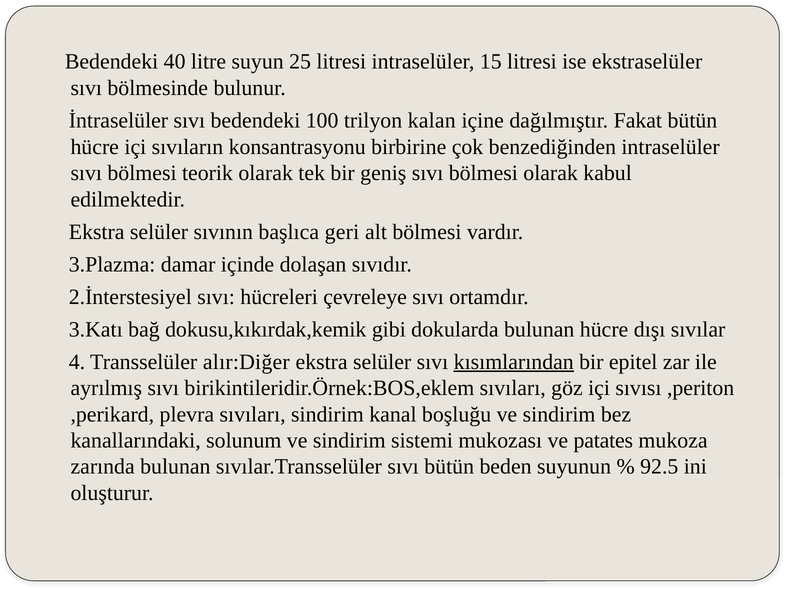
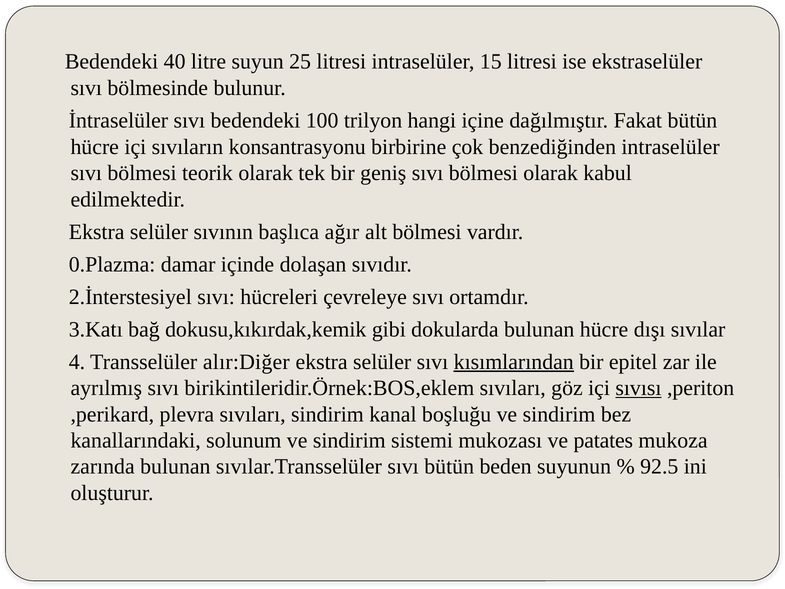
kalan: kalan -> hangi (432, 121)
geri: geri -> ağır (342, 232)
3.Plazma: 3.Plazma -> 0.Plazma (112, 264)
sıvısı underline: none -> present (638, 388)
